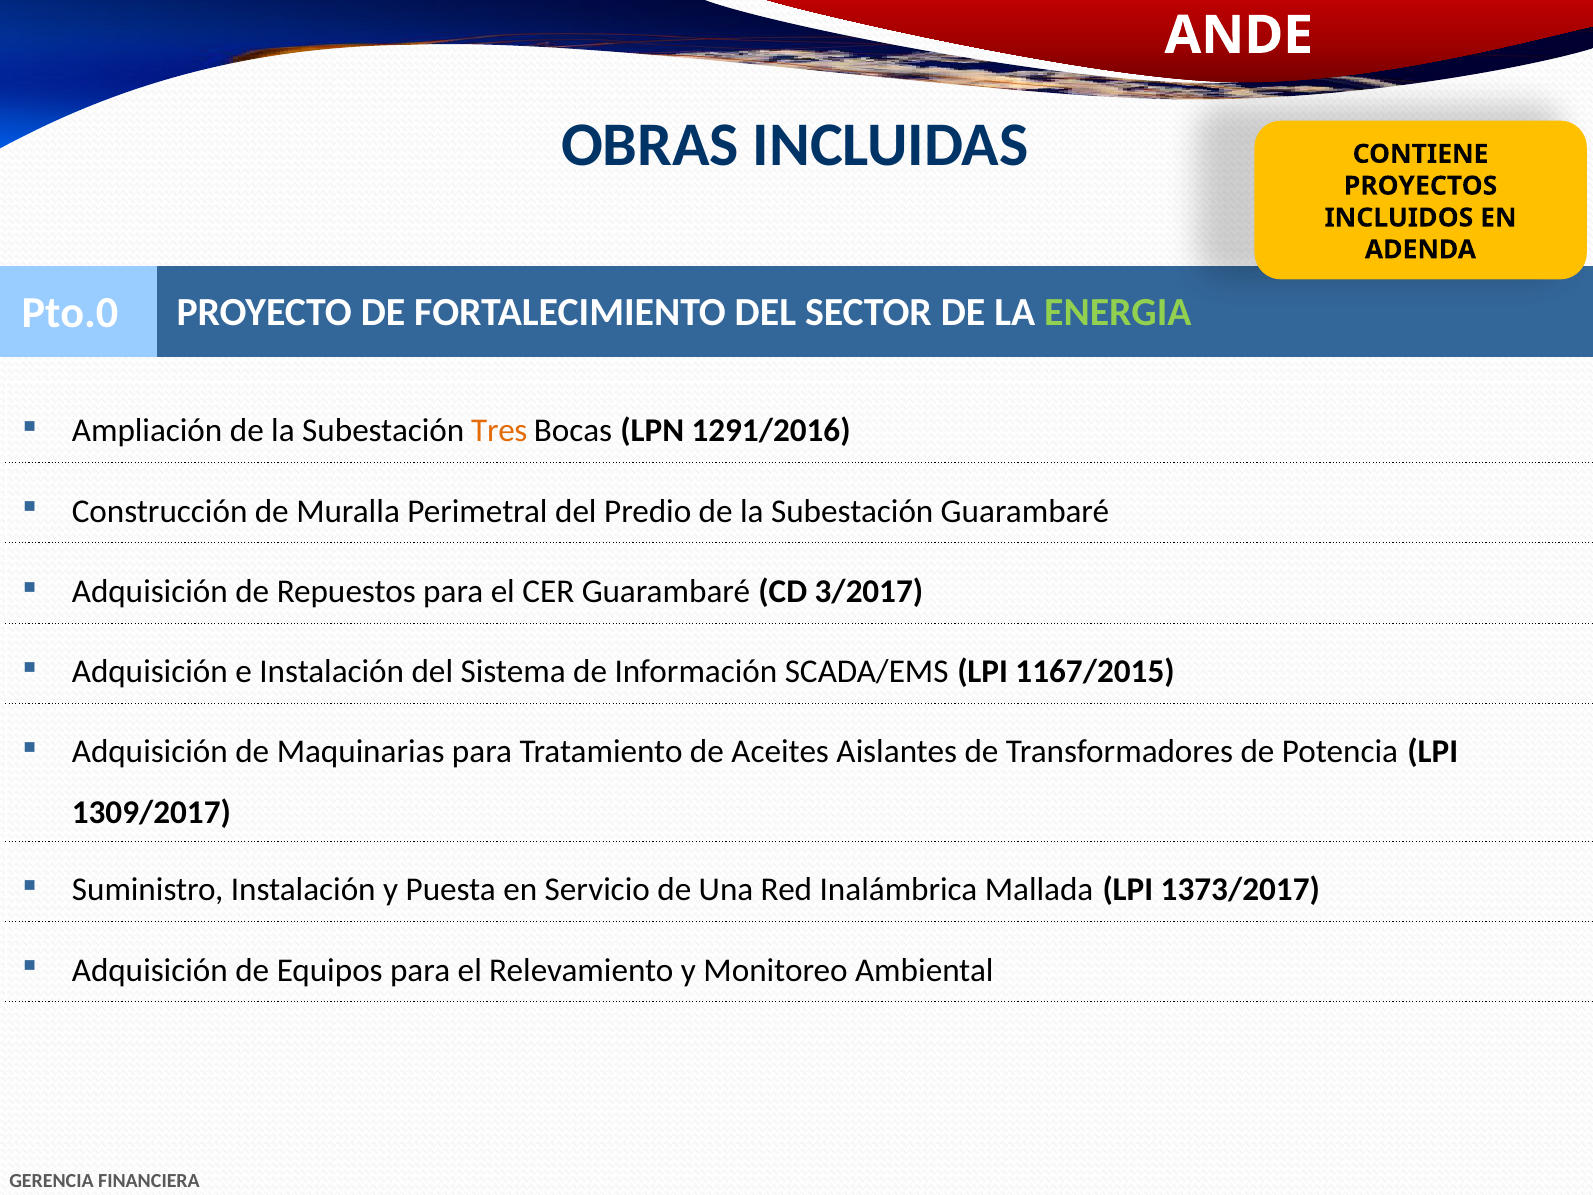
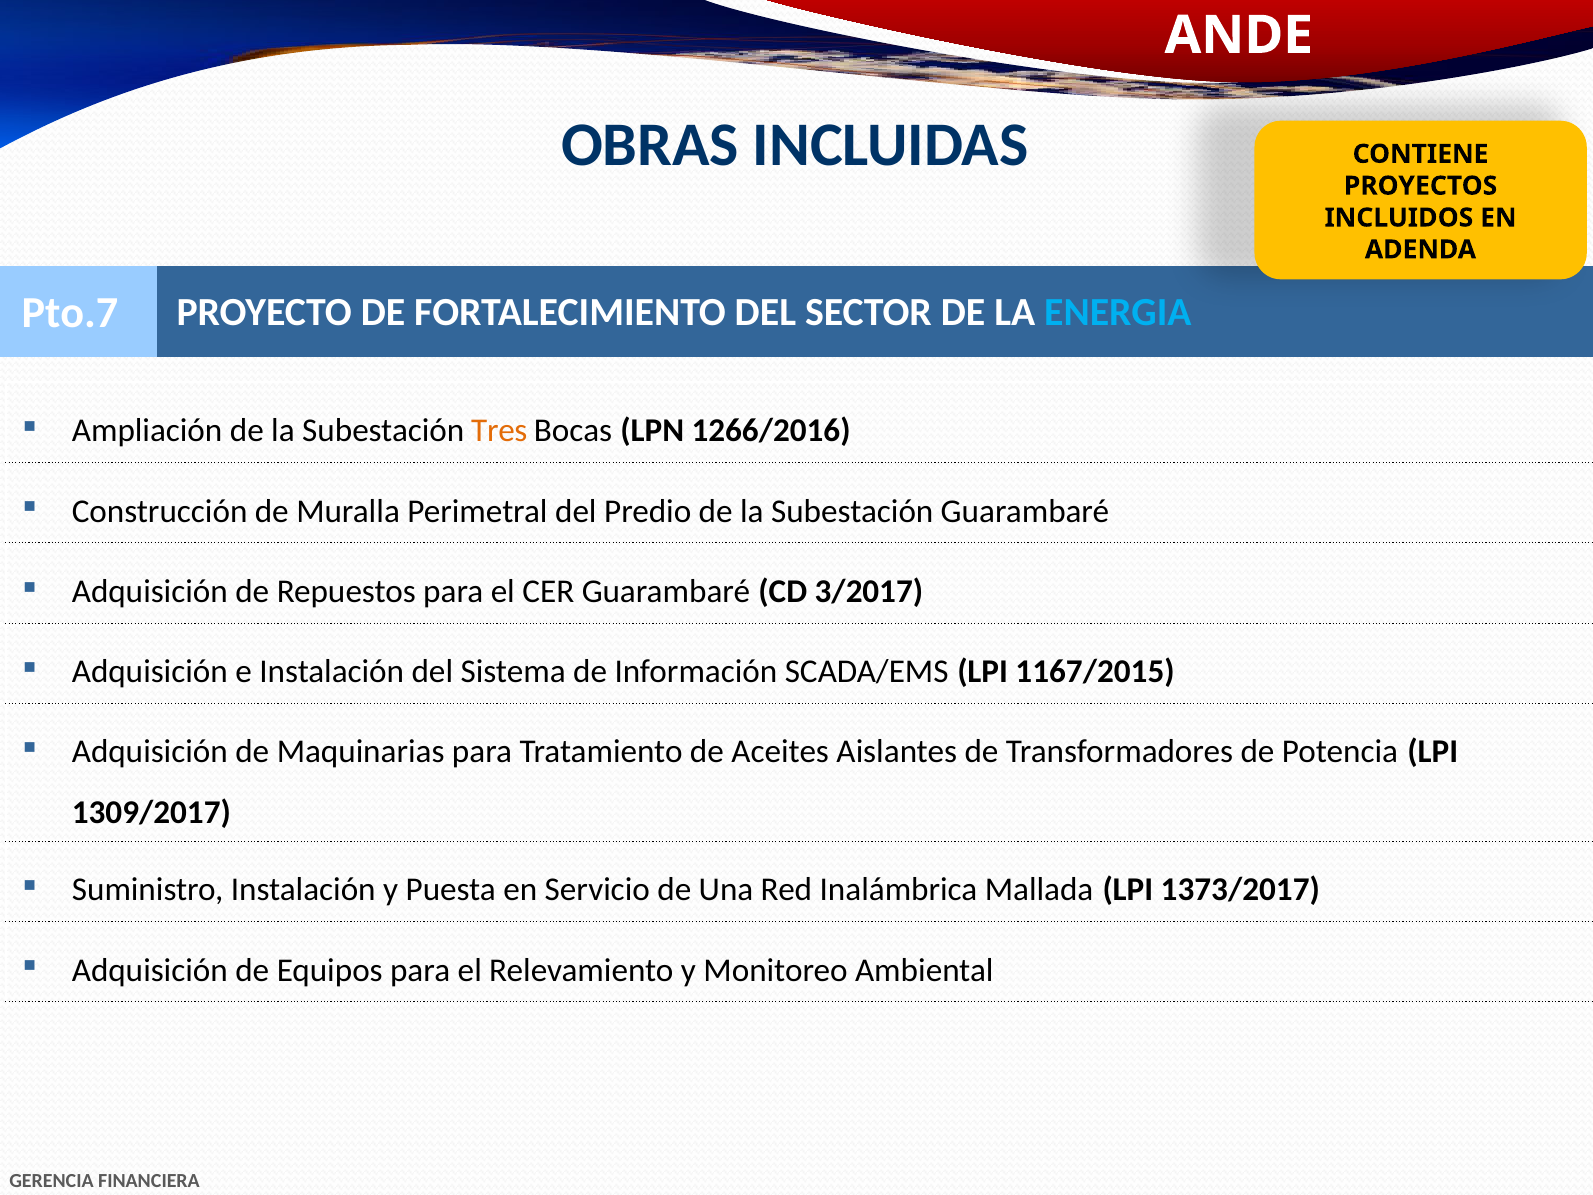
Pto.0: Pto.0 -> Pto.7 (70, 313)
ENERGIA colour: light green -> light blue (1118, 313)
1291/2016: 1291/2016 -> 1266/2016 (771, 431)
